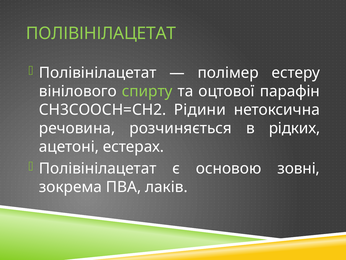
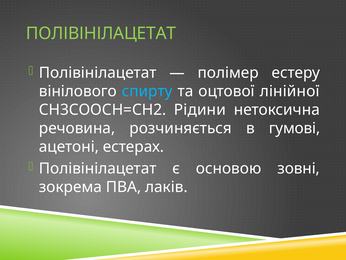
спирту colour: light green -> light blue (147, 91)
парафін: парафін -> лінійної (290, 91)
рідких: рідких -> гумові (294, 128)
